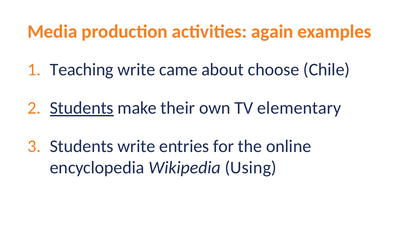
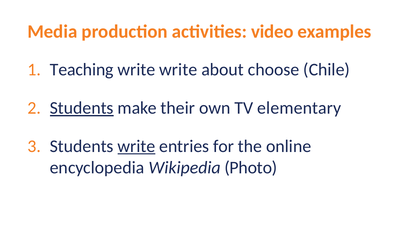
again: again -> video (272, 32)
write came: came -> write (178, 70)
write underline: none -> present (136, 146)
Using: Using -> Photo (251, 168)
